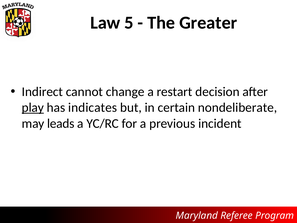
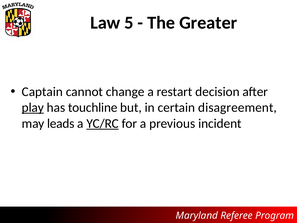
Indirect: Indirect -> Captain (42, 92)
indicates: indicates -> touchline (93, 107)
nondeliberate: nondeliberate -> disagreement (238, 107)
YC/RC underline: none -> present (103, 123)
